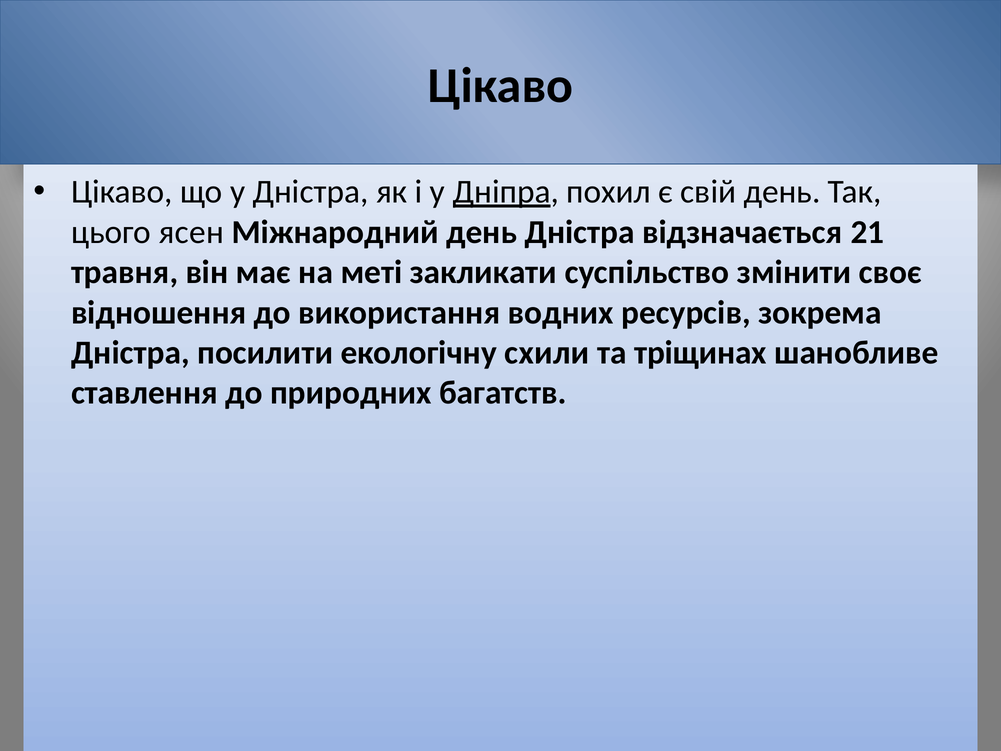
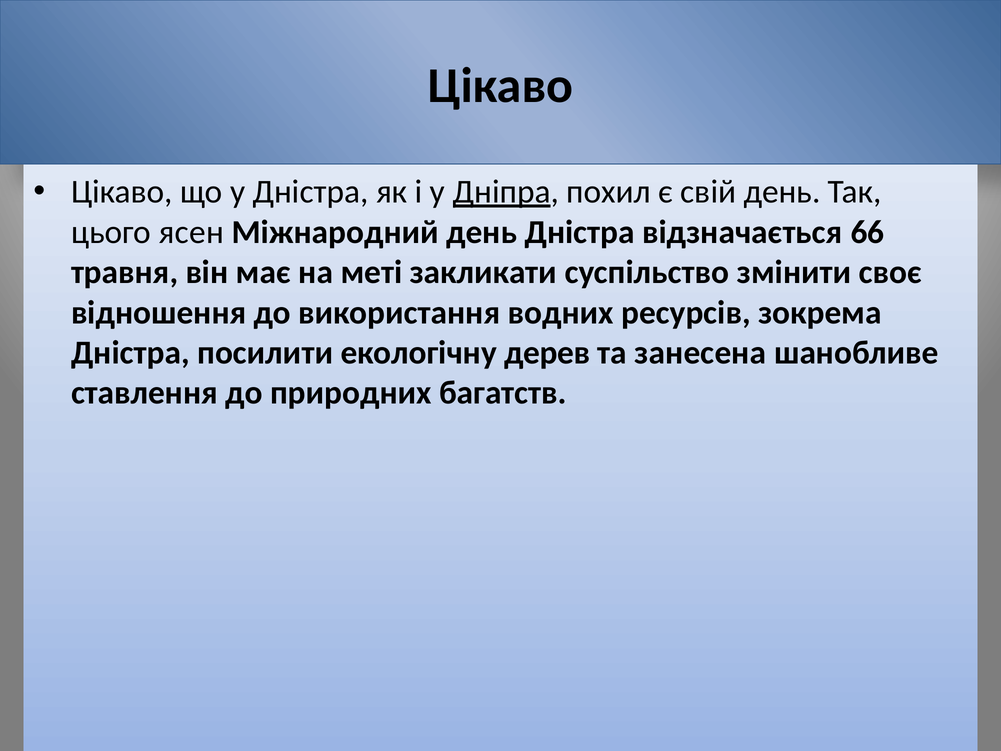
21: 21 -> 66 (867, 232)
схили: схили -> дерев (547, 352)
тріщинах: тріщинах -> занесена (700, 352)
